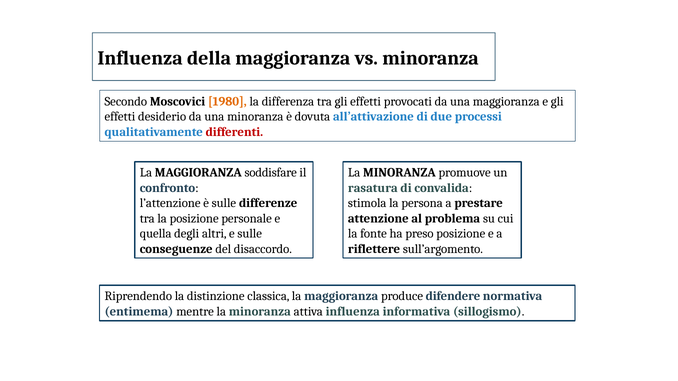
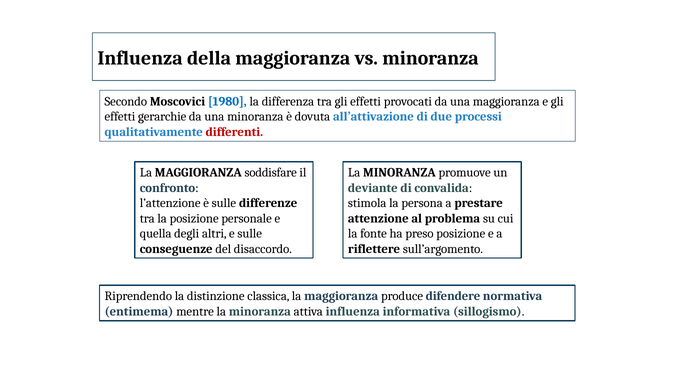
1980 colour: orange -> blue (227, 102)
desiderio: desiderio -> gerarchie (162, 117)
rasatura: rasatura -> deviante (373, 188)
